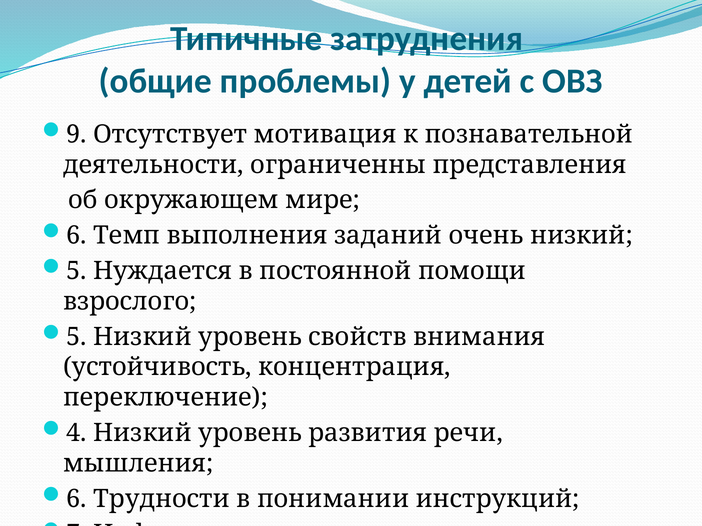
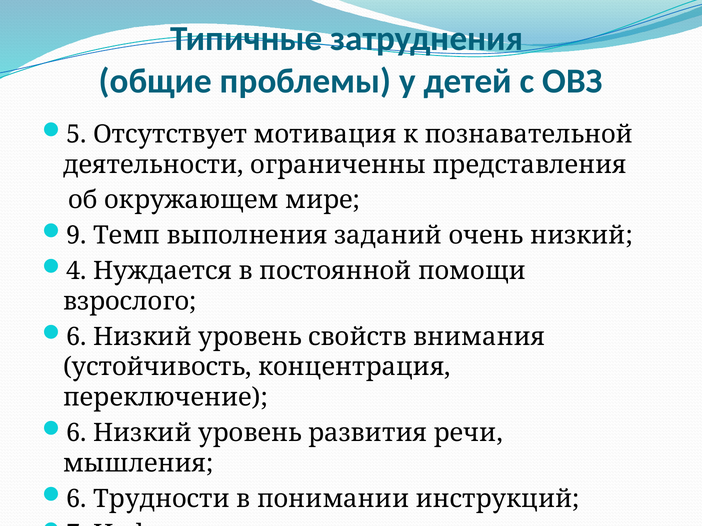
9: 9 -> 5 (76, 134)
6: 6 -> 9 (76, 236)
5: 5 -> 4 (76, 271)
5: 5 -> 6 (76, 337)
4: 4 -> 6 (76, 433)
